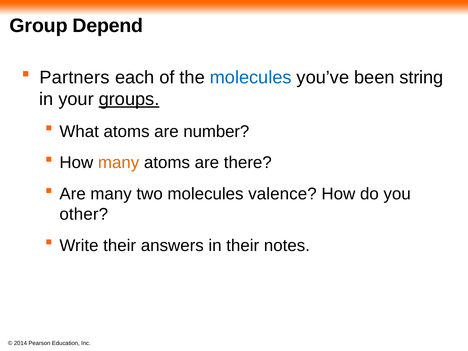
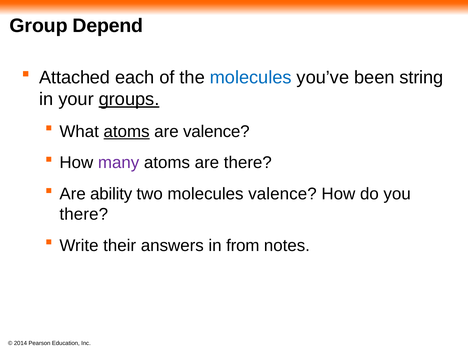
Partners: Partners -> Attached (75, 77)
atoms underline: none -> present (127, 131)
are number: number -> valence (216, 131)
many colour: orange -> purple (119, 163)
Are many: many -> ability (111, 194)
other: other -> there (84, 214)
in their: their -> from (243, 245)
